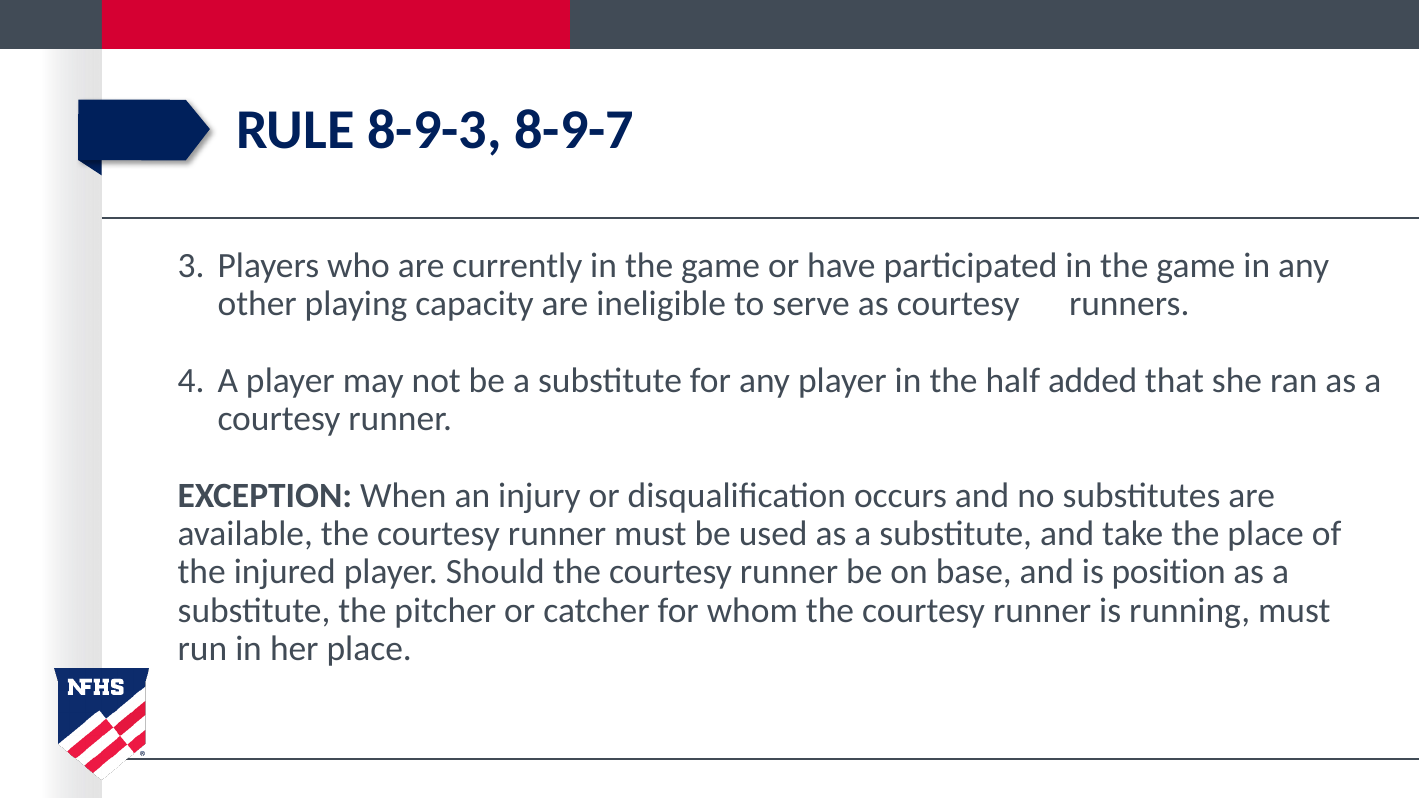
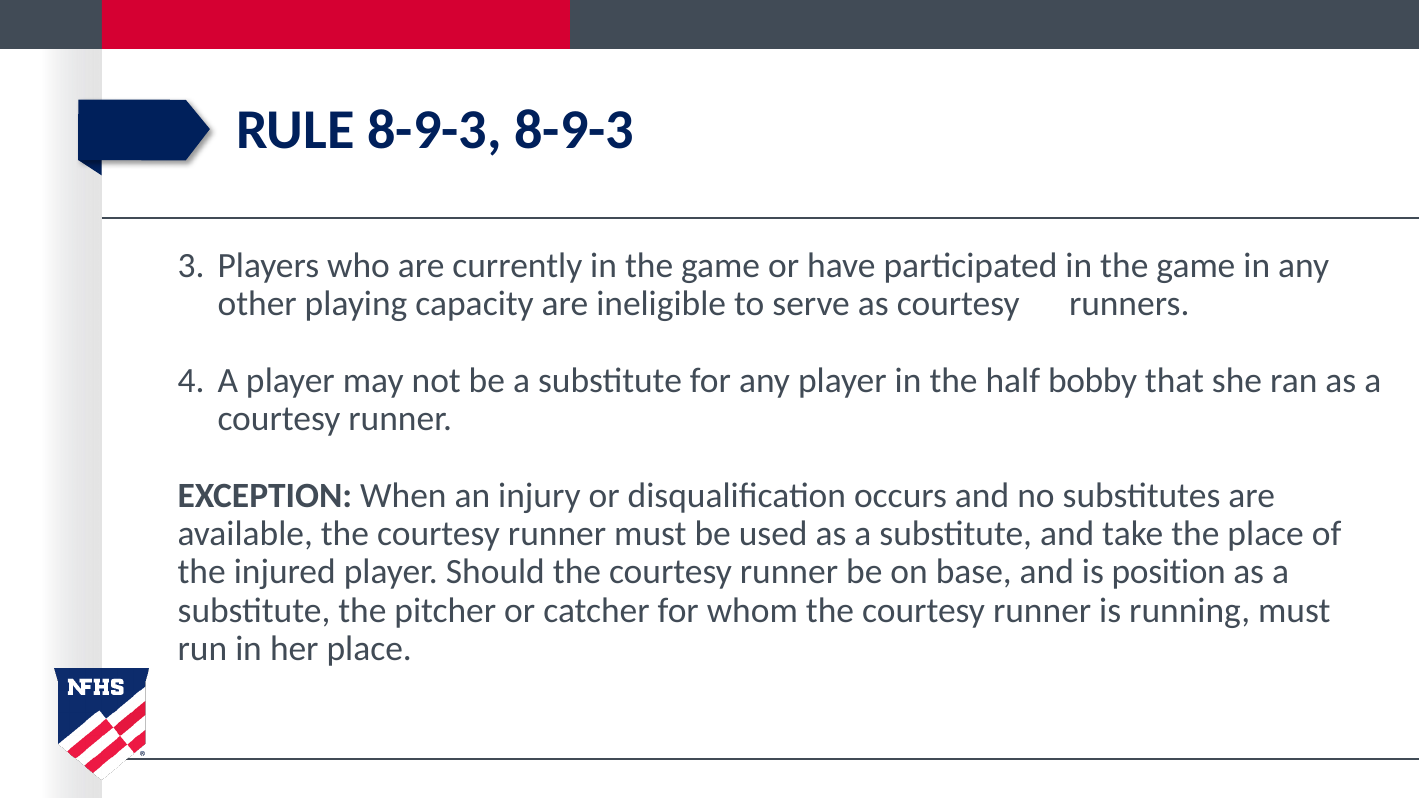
8-9-3 8-9-7: 8-9-7 -> 8-9-3 (574, 130)
added: added -> bobby (1093, 381)
